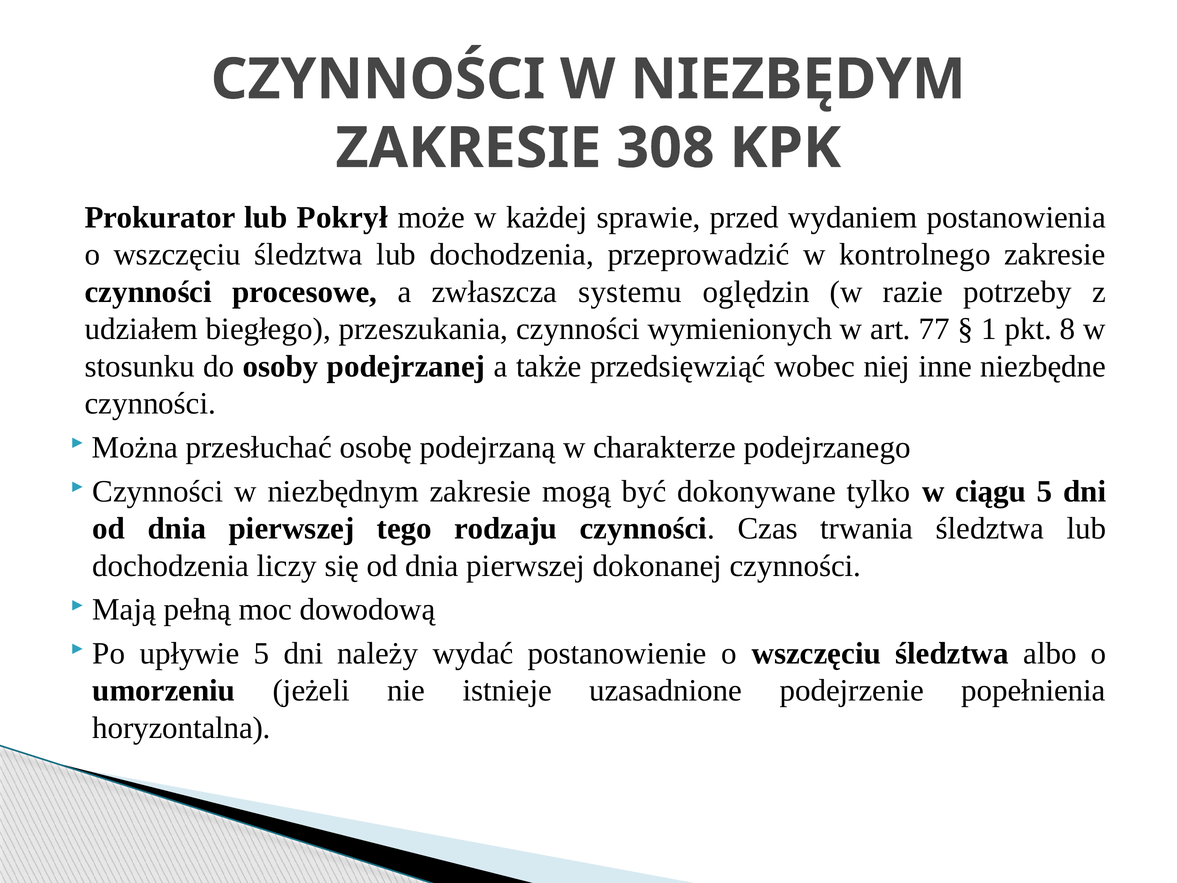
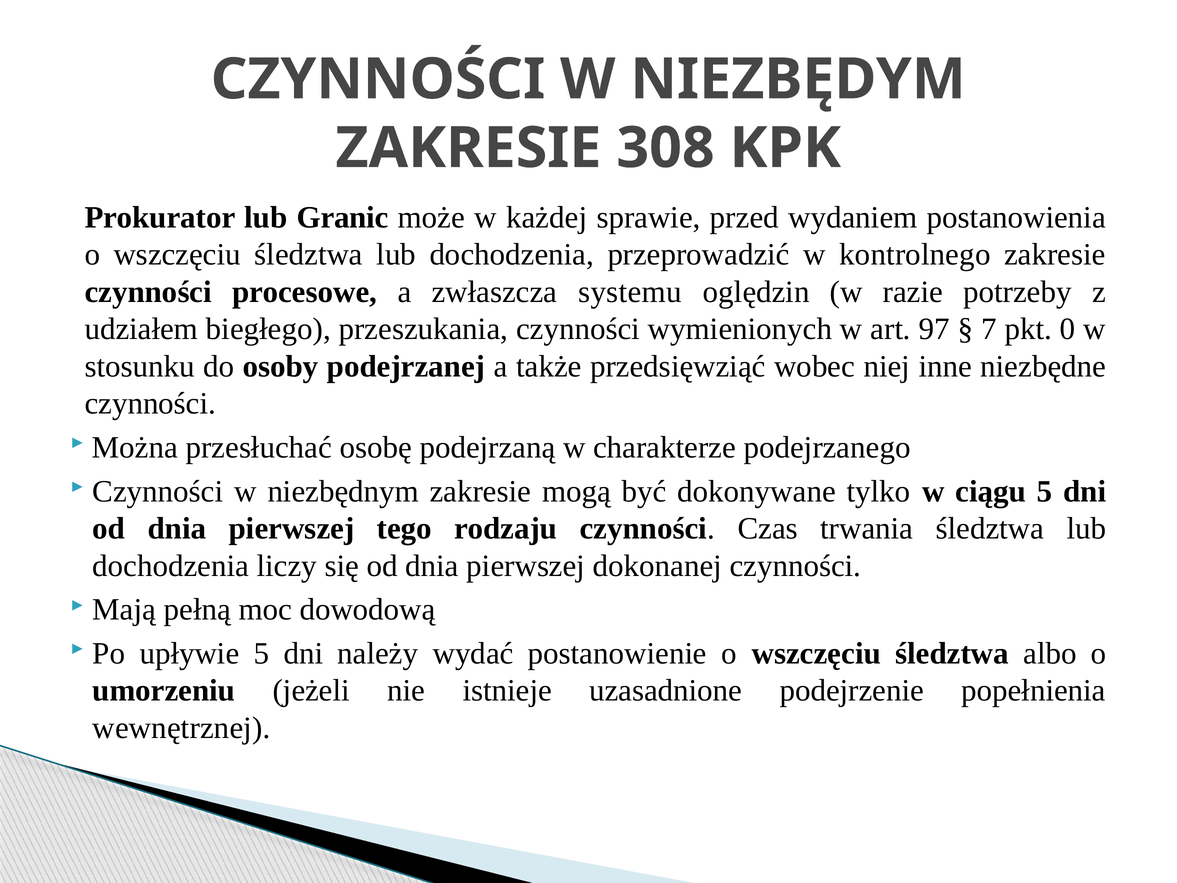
Pokrył: Pokrył -> Granic (343, 217)
77: 77 -> 97 (934, 329)
1: 1 -> 7 (989, 329)
8: 8 -> 0 (1068, 329)
horyzontalna: horyzontalna -> wewnętrznej (181, 728)
